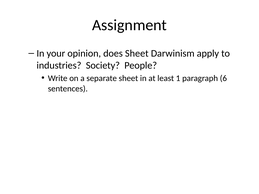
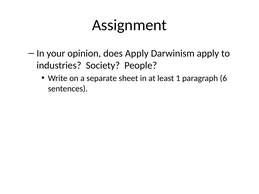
does Sheet: Sheet -> Apply (137, 53)
